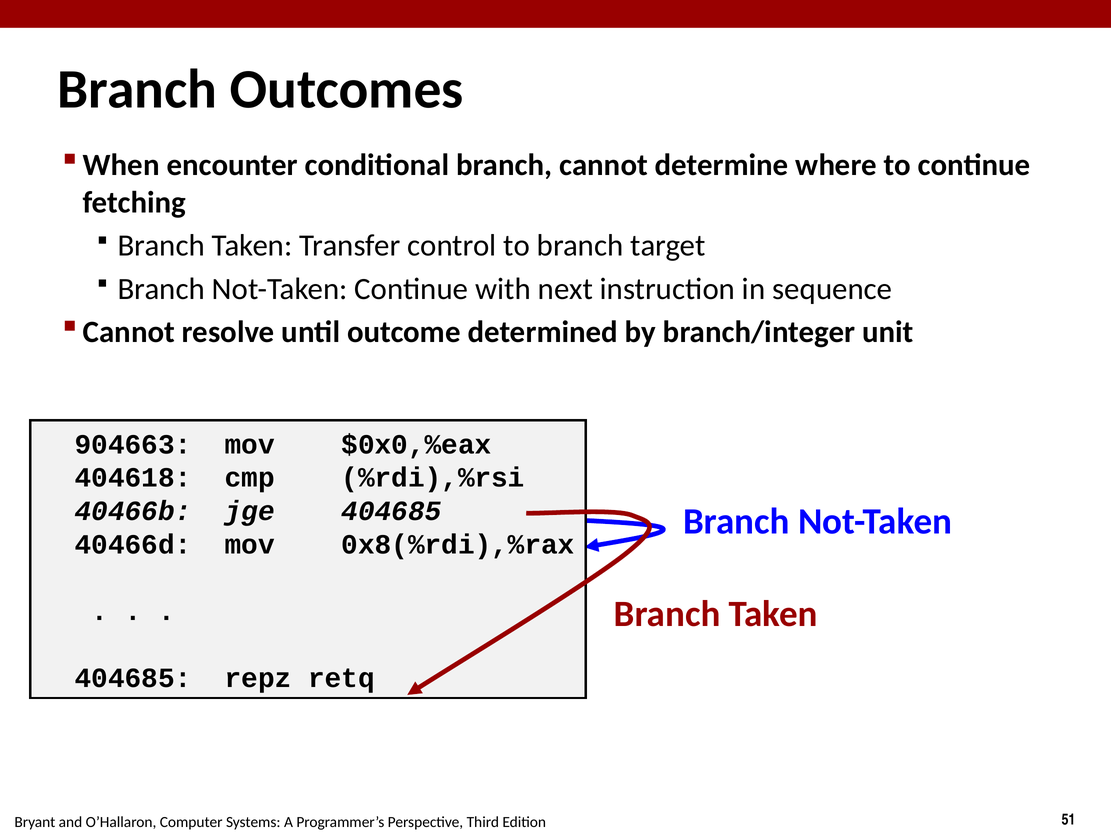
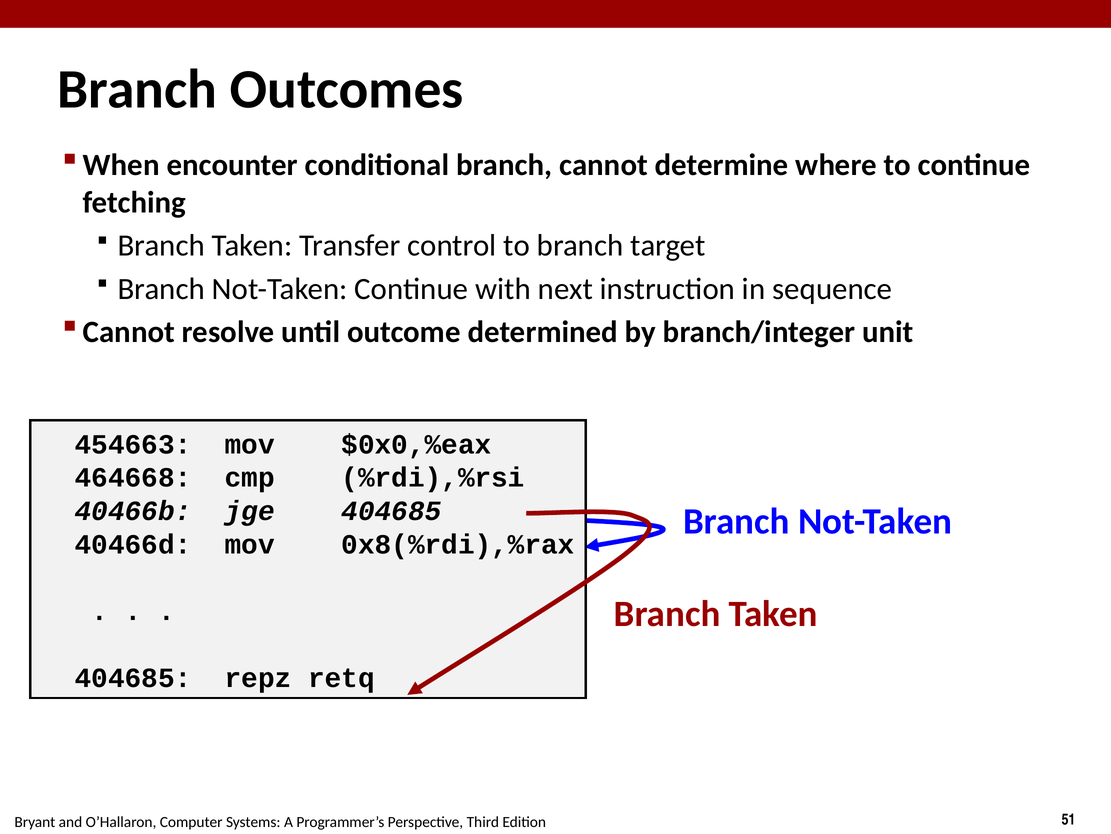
904663: 904663 -> 454663 (133, 444)
404618: 404618 -> 464668 (133, 477)
